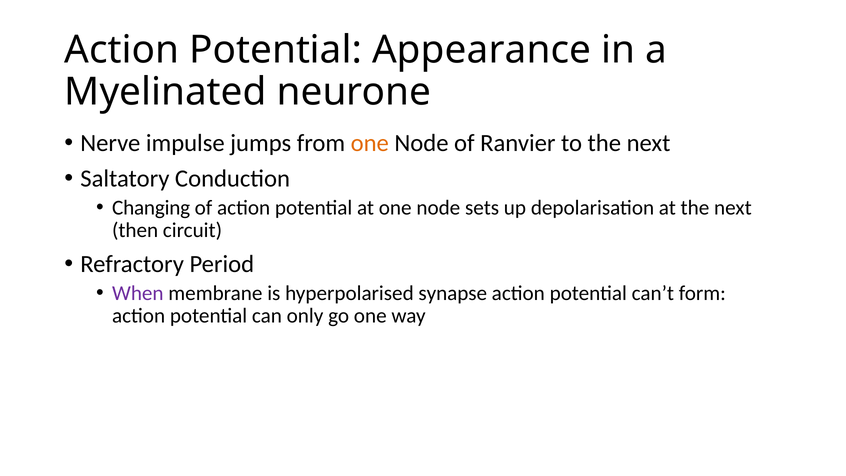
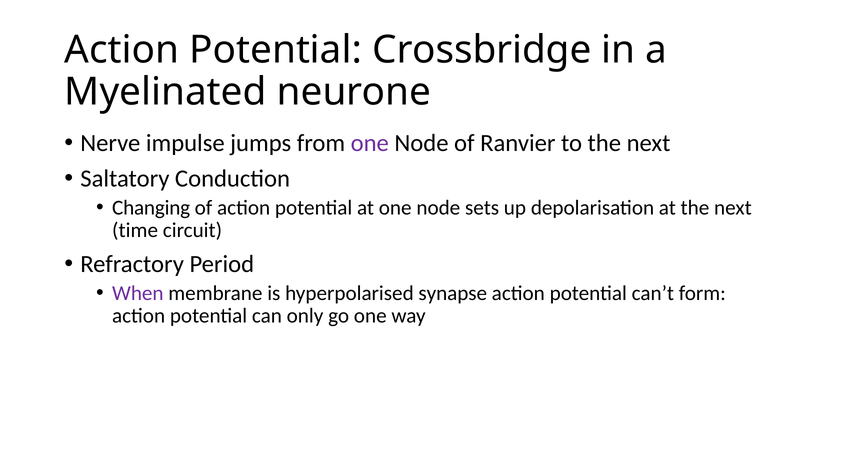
Appearance: Appearance -> Crossbridge (482, 50)
one colour: orange -> purple (370, 143)
then: then -> time (135, 230)
